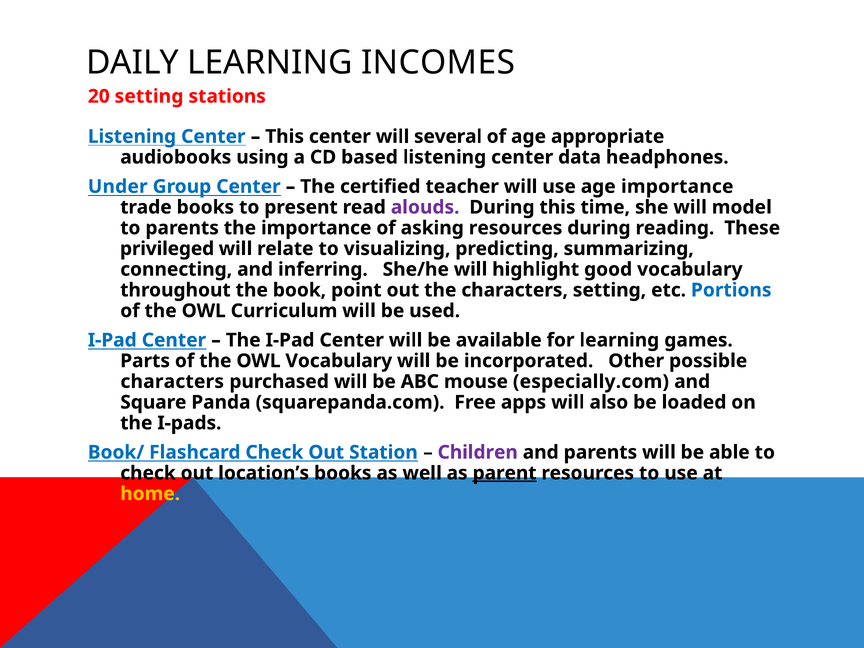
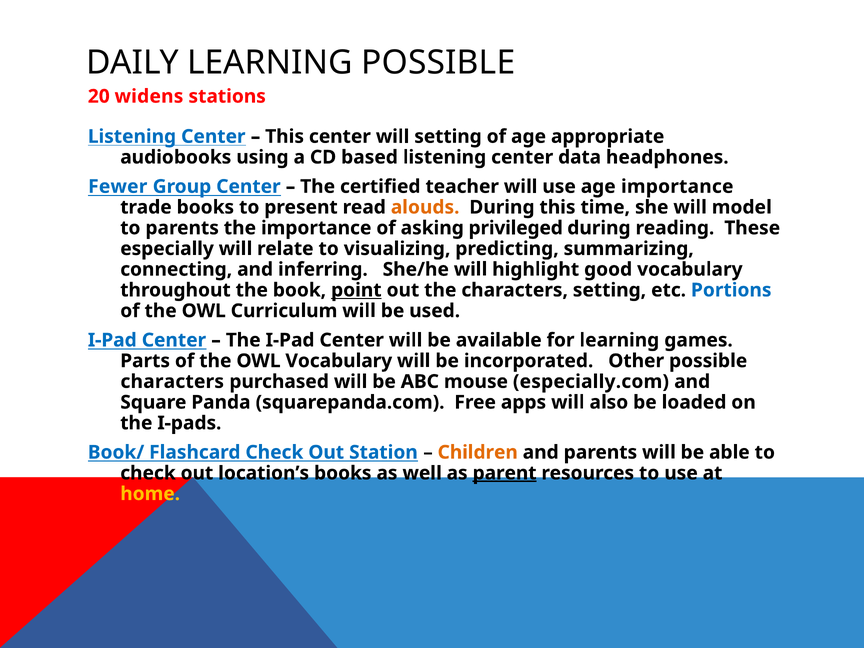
LEARNING INCOMES: INCOMES -> POSSIBLE (438, 63)
20 setting: setting -> widens (149, 96)
will several: several -> setting (448, 137)
Under: Under -> Fewer (118, 187)
alouds colour: purple -> orange (425, 207)
asking resources: resources -> privileged (516, 228)
privileged: privileged -> especially (167, 249)
point underline: none -> present (356, 290)
Children colour: purple -> orange (478, 452)
